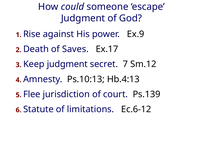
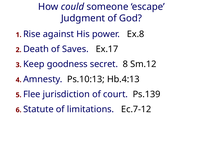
Ex.9: Ex.9 -> Ex.8 (136, 34)
Keep judgment: judgment -> goodness (67, 64)
7: 7 -> 8 (125, 64)
Ec.6-12: Ec.6-12 -> Ec.7-12 (136, 109)
